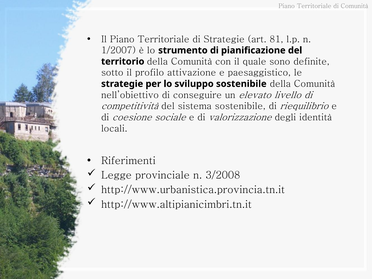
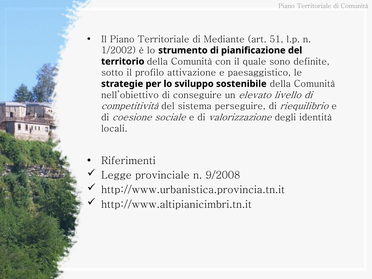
di Strategie: Strategie -> Mediante (224, 39)
81: 81 -> 51 (276, 39)
1/2007: 1/2007 -> 1/2002 (118, 50)
sistema sostenibile: sostenibile -> perseguire (240, 106)
3/2008: 3/2008 -> 9/2008 (223, 175)
